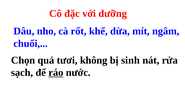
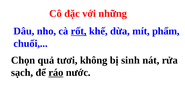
dưỡng: dưỡng -> những (113, 14)
rốt underline: none -> present (79, 31)
ngâm: ngâm -> phẩm (166, 31)
